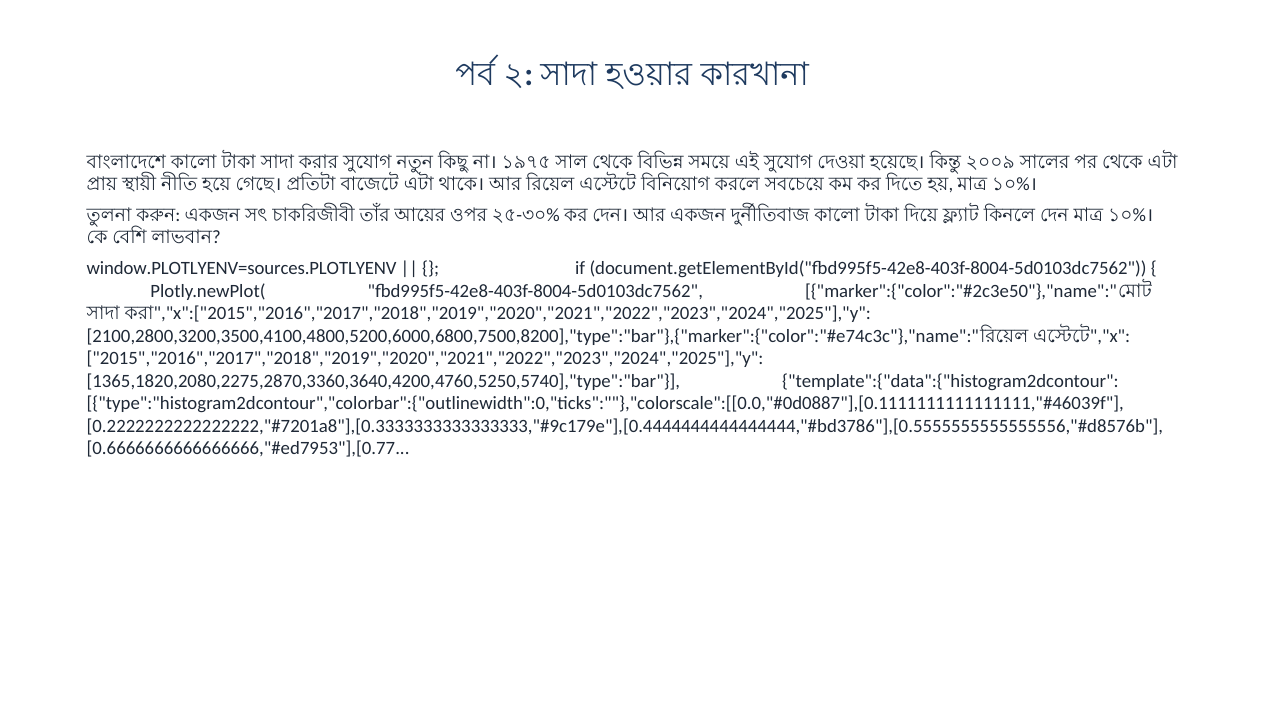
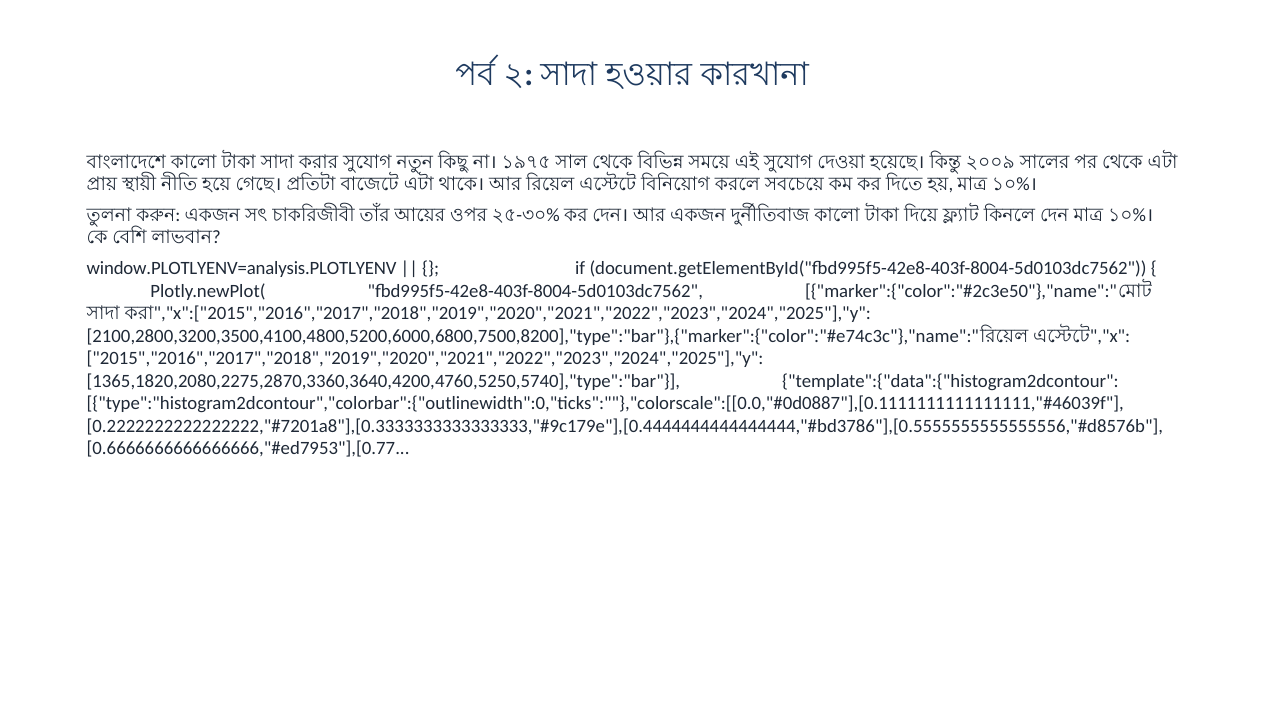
window.PLOTLYENV=sources.PLOTLYENV: window.PLOTLYENV=sources.PLOTLYENV -> window.PLOTLYENV=analysis.PLOTLYENV (242, 268)
